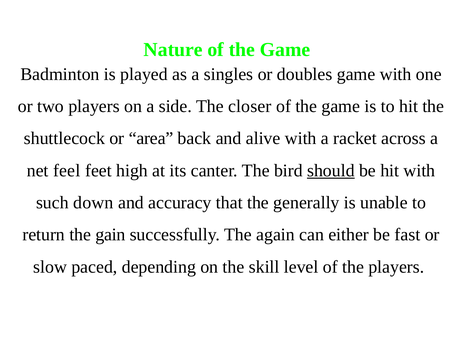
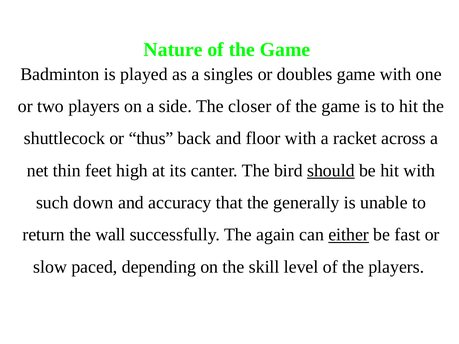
area: area -> thus (151, 138)
alive: alive -> floor (263, 138)
feel: feel -> thin (67, 171)
gain: gain -> wall (110, 235)
either underline: none -> present (349, 235)
